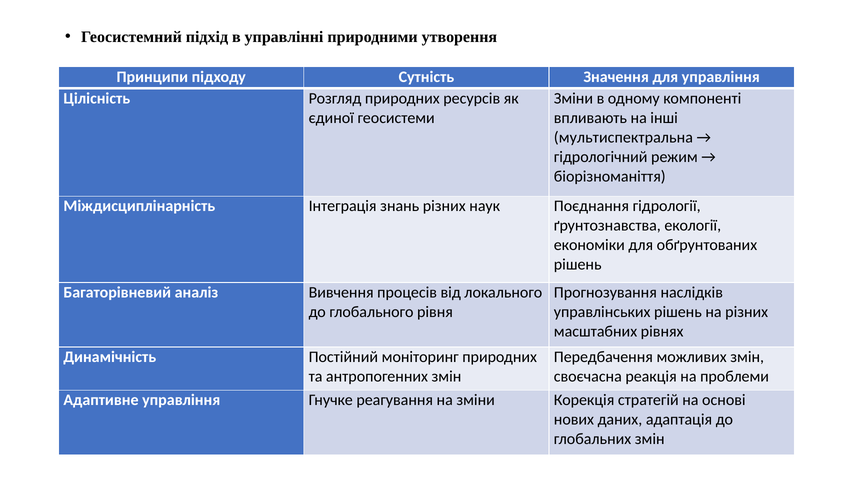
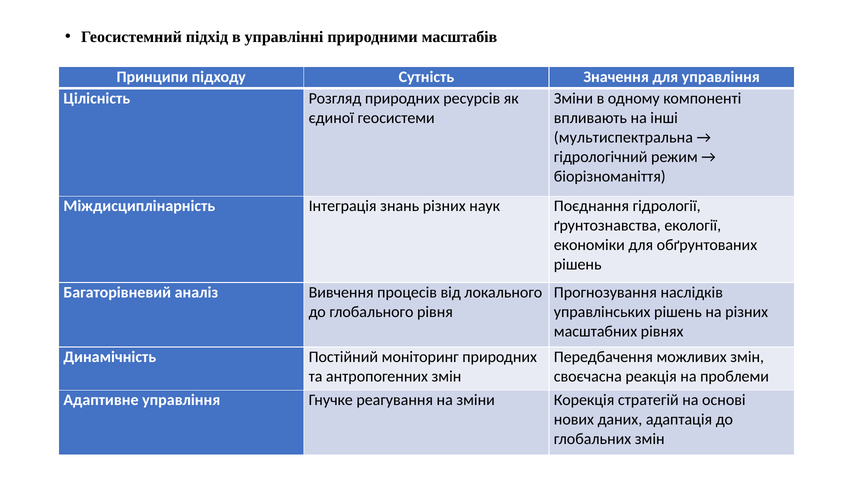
утворення: утворення -> масштабів (459, 37)
